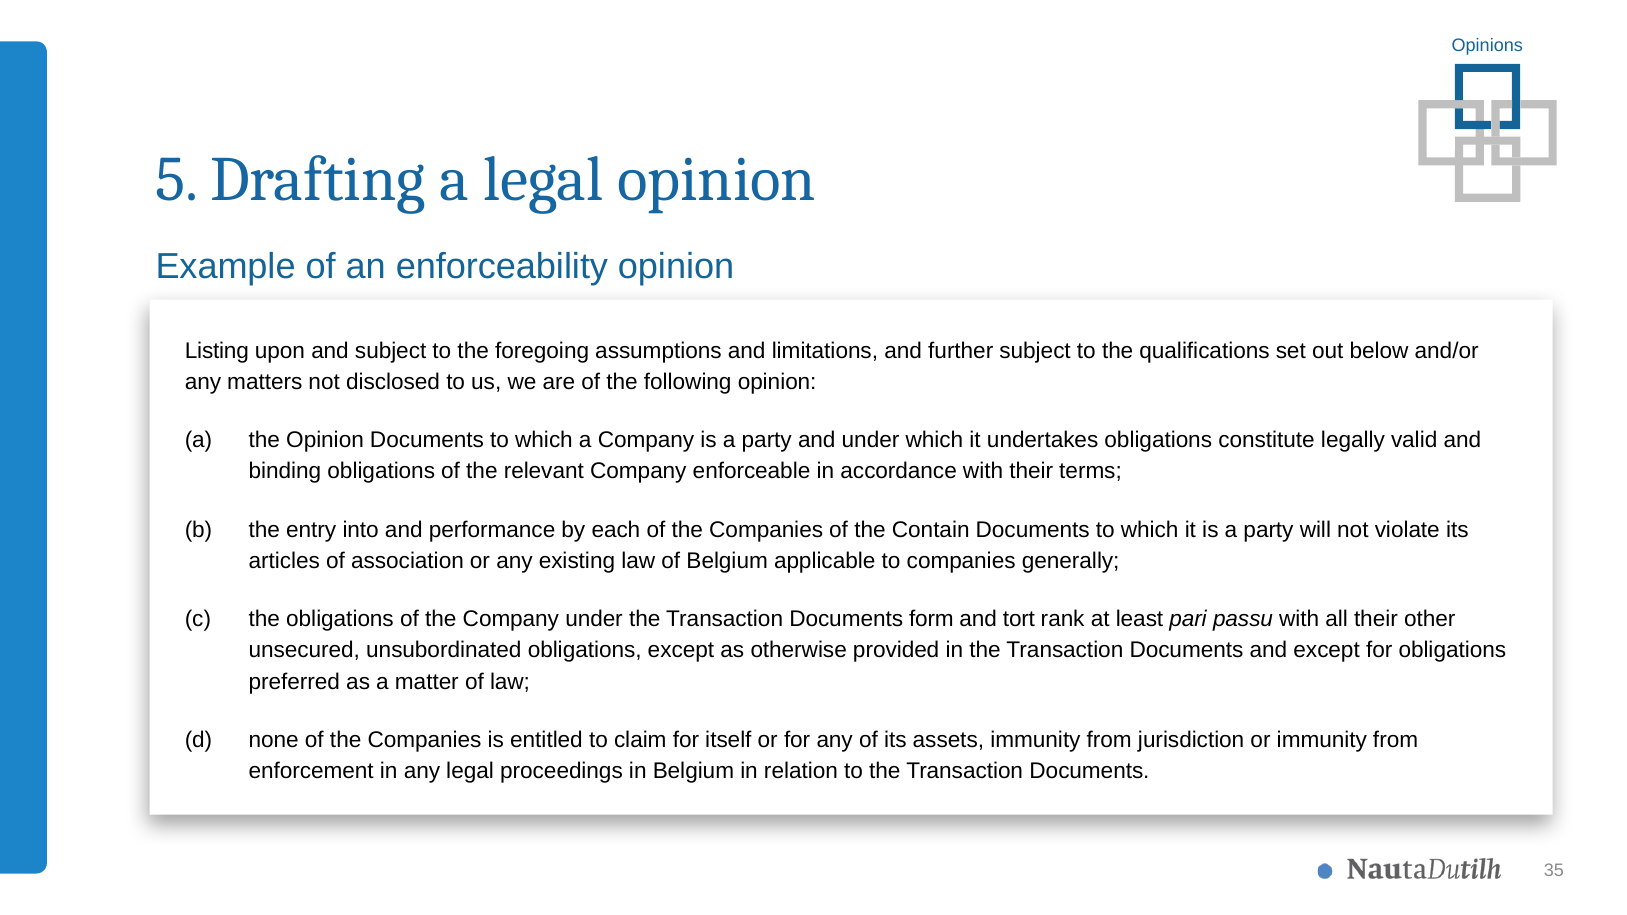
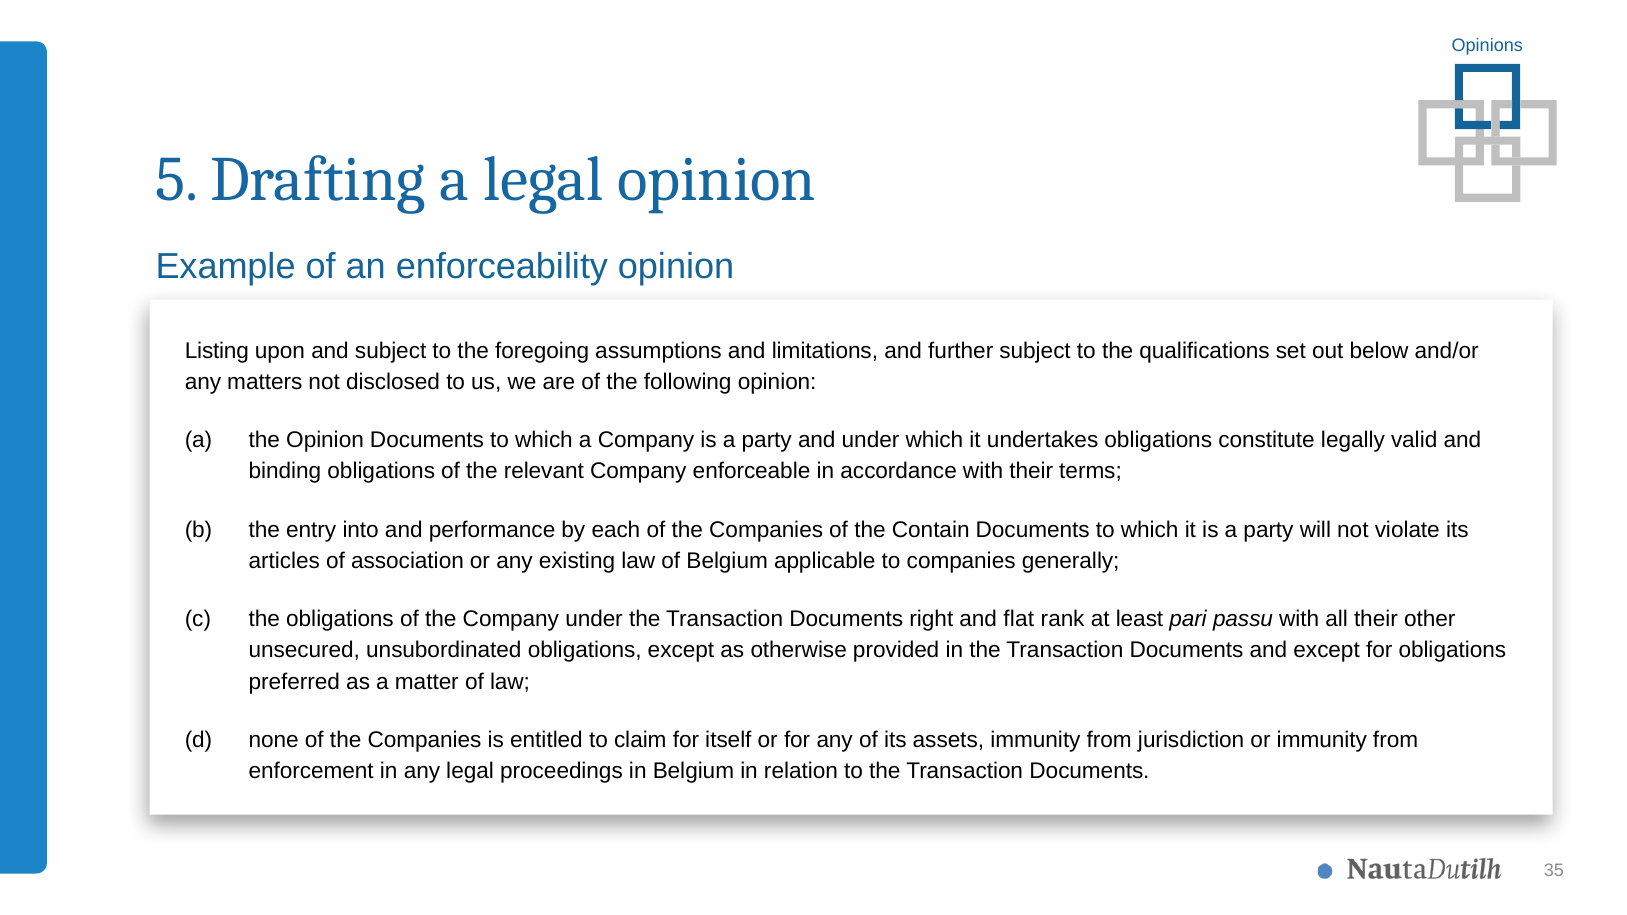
form: form -> right (931, 619)
tort: tort -> flat (1019, 619)
